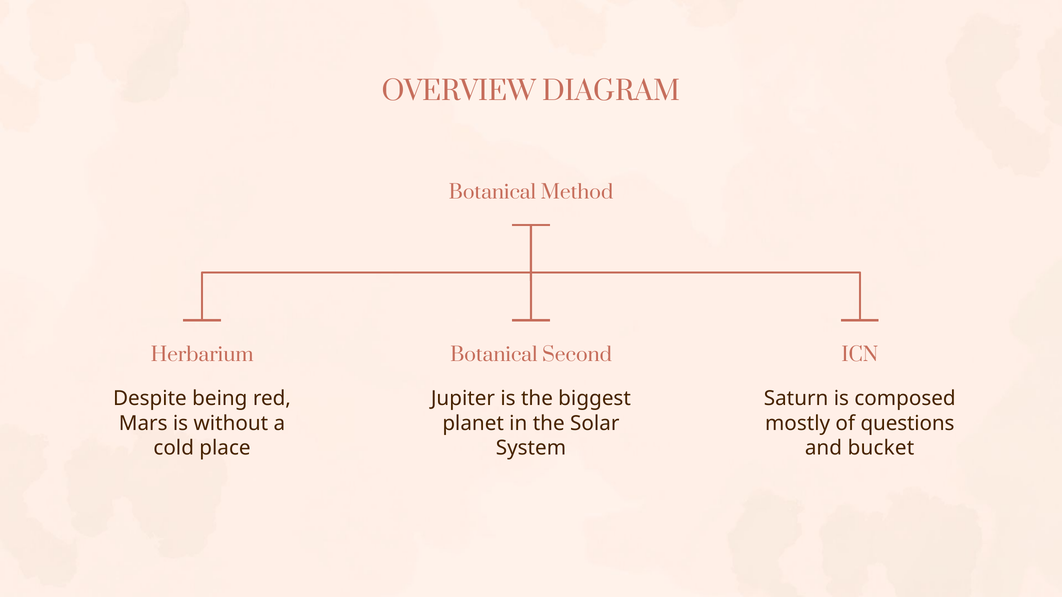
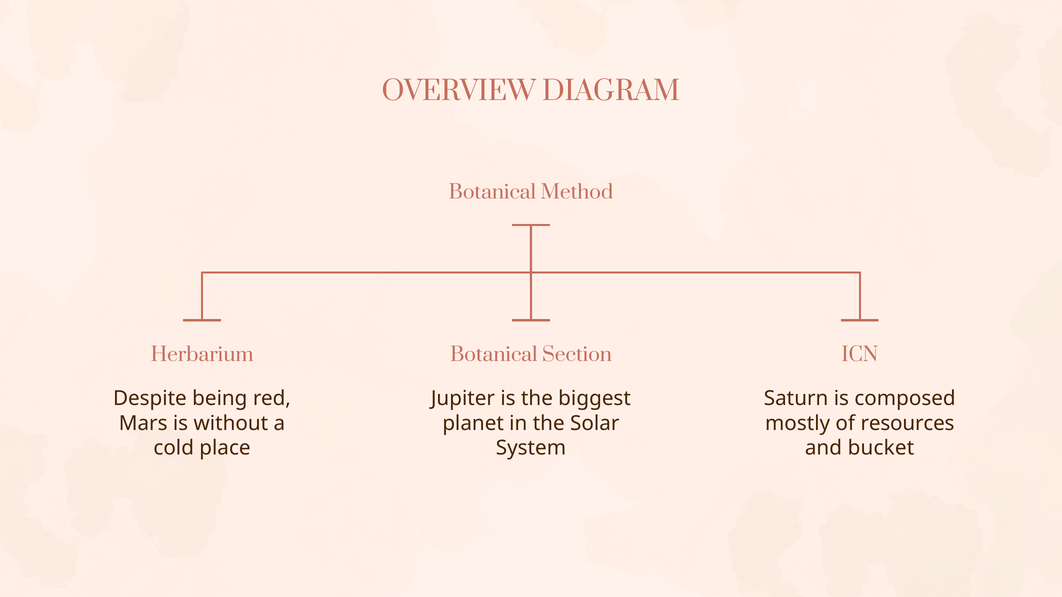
Second: Second -> Section (577, 355)
questions: questions -> resources (908, 424)
